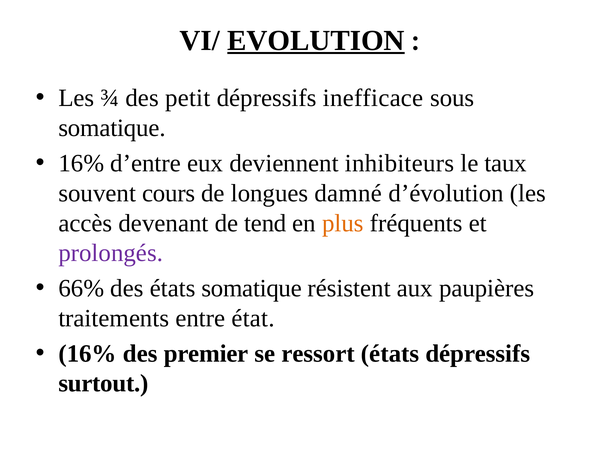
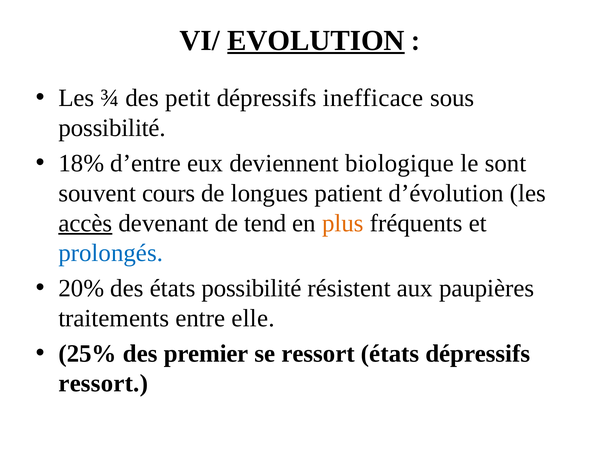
somatique: somatique -> possibilité (112, 128)
16%: 16% -> 18% (81, 163)
inhibiteurs: inhibiteurs -> biologique (400, 163)
taux: taux -> sont (506, 163)
damné: damné -> patient (348, 193)
accès underline: none -> present (85, 223)
prolongés colour: purple -> blue (111, 253)
66%: 66% -> 20% (81, 288)
états somatique: somatique -> possibilité (252, 288)
état: état -> elle (253, 318)
16%: 16% -> 25% (88, 354)
surtout: surtout -> ressort (103, 384)
